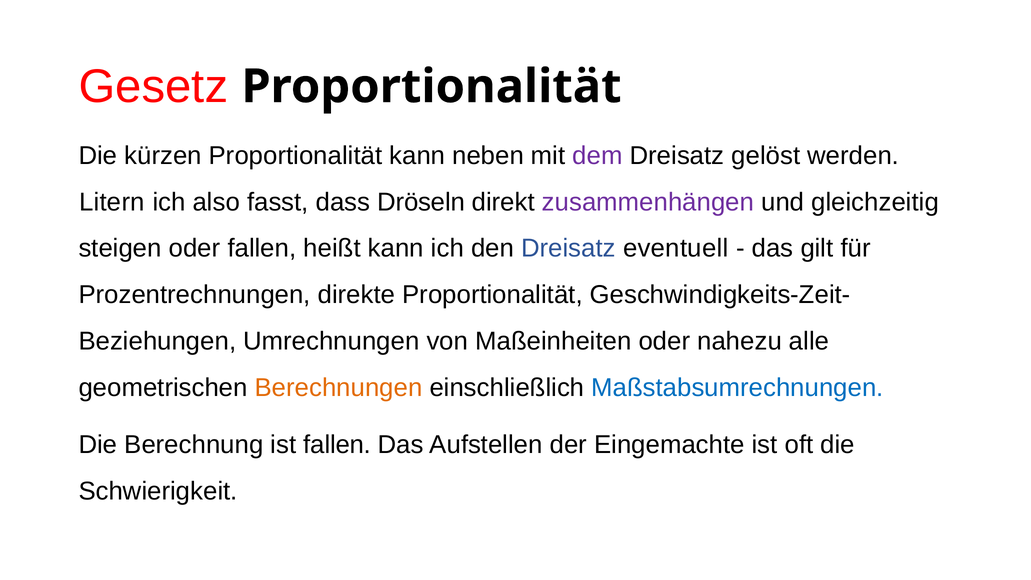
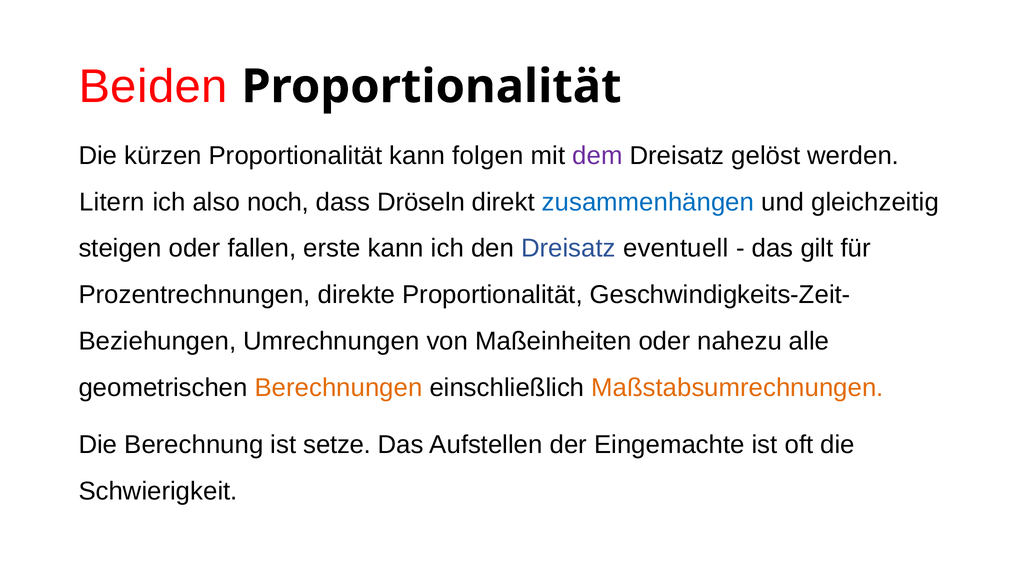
Gesetz: Gesetz -> Beiden (153, 87)
neben: neben -> folgen (488, 156)
fasst: fasst -> noch (278, 202)
zusammenhängen colour: purple -> blue (648, 202)
heißt: heißt -> erste (332, 248)
Maßstabsumrechnungen colour: blue -> orange (737, 388)
ist fallen: fallen -> setze (337, 445)
